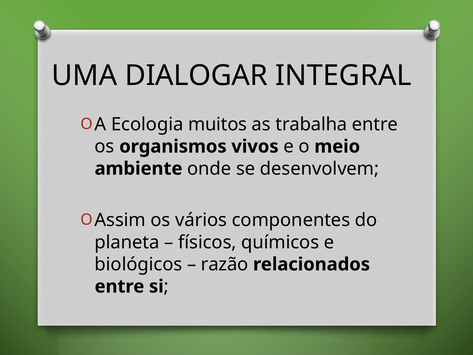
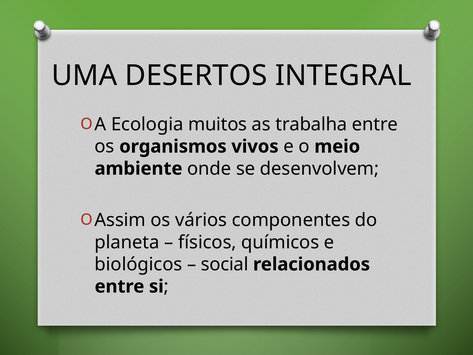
DIALOGAR: DIALOGAR -> DESERTOS (196, 75)
razão: razão -> social (225, 264)
